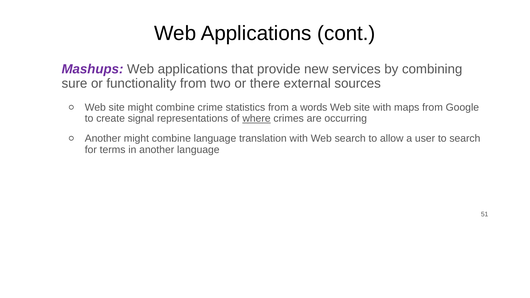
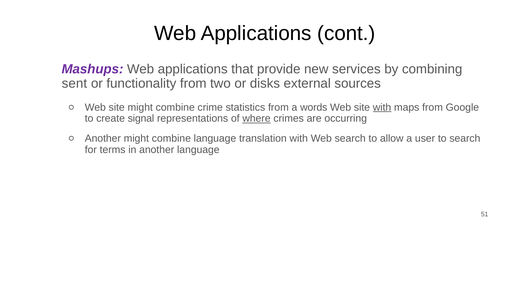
sure: sure -> sent (74, 84)
there: there -> disks (265, 84)
with underline: none -> present (382, 107)
